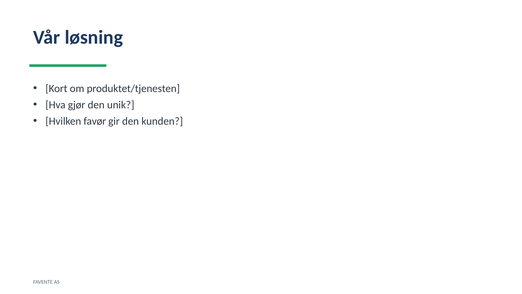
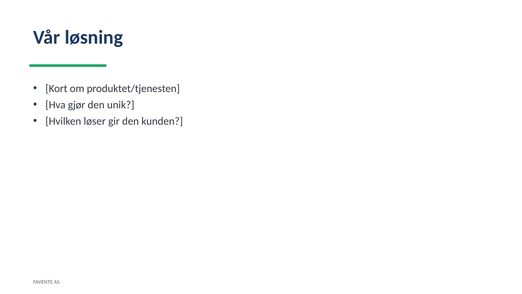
favør: favør -> løser (95, 121)
